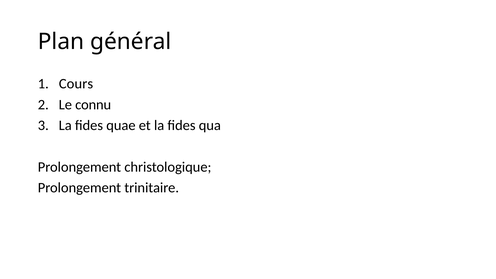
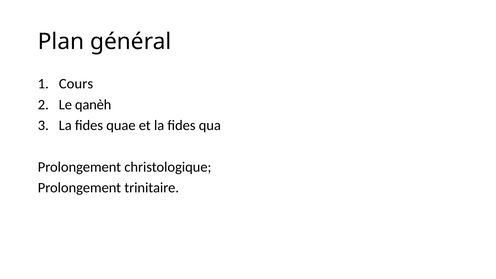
connu: connu -> qanèh (93, 105)
